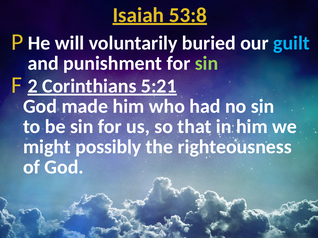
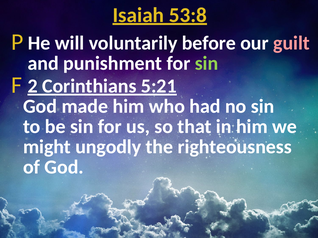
buried: buried -> before (209, 43)
guilt colour: light blue -> pink (292, 43)
possibly: possibly -> ungodly (108, 147)
